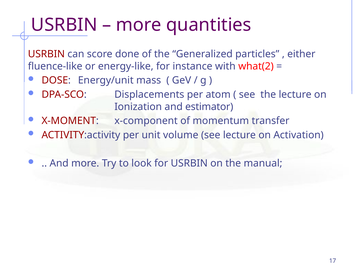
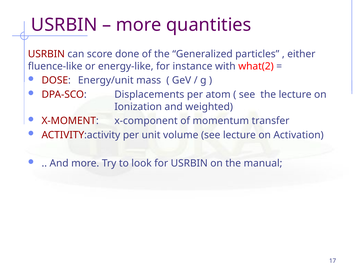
estimator: estimator -> weighted (209, 107)
